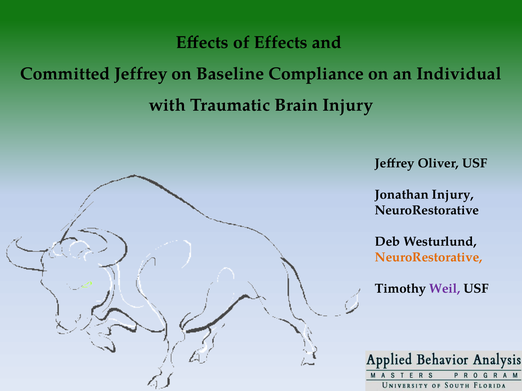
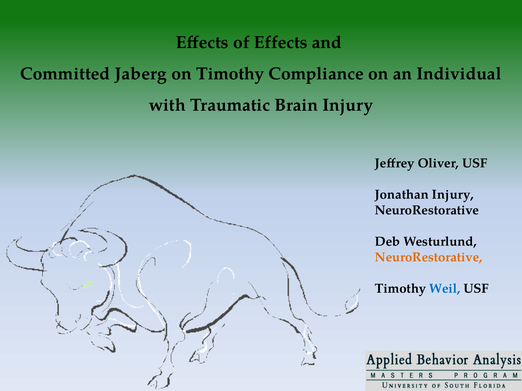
Committed Jeffrey: Jeffrey -> Jaberg (141, 74)
on Baseline: Baseline -> Timothy (230, 74)
Weil colour: purple -> blue (445, 289)
